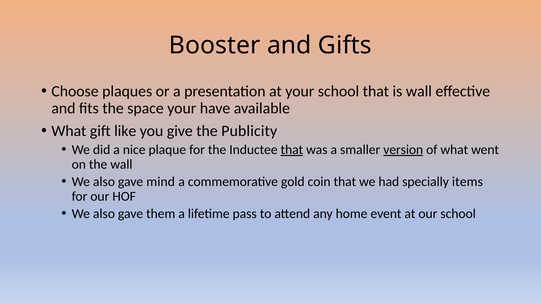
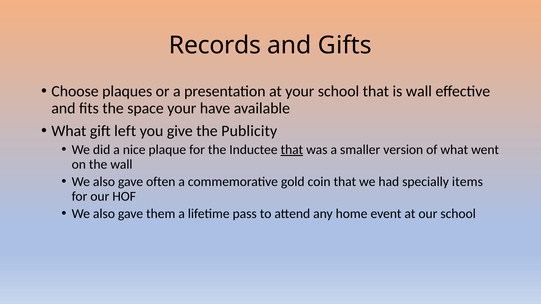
Booster: Booster -> Records (215, 45)
like: like -> left (125, 131)
version underline: present -> none (403, 150)
mind: mind -> often (161, 182)
